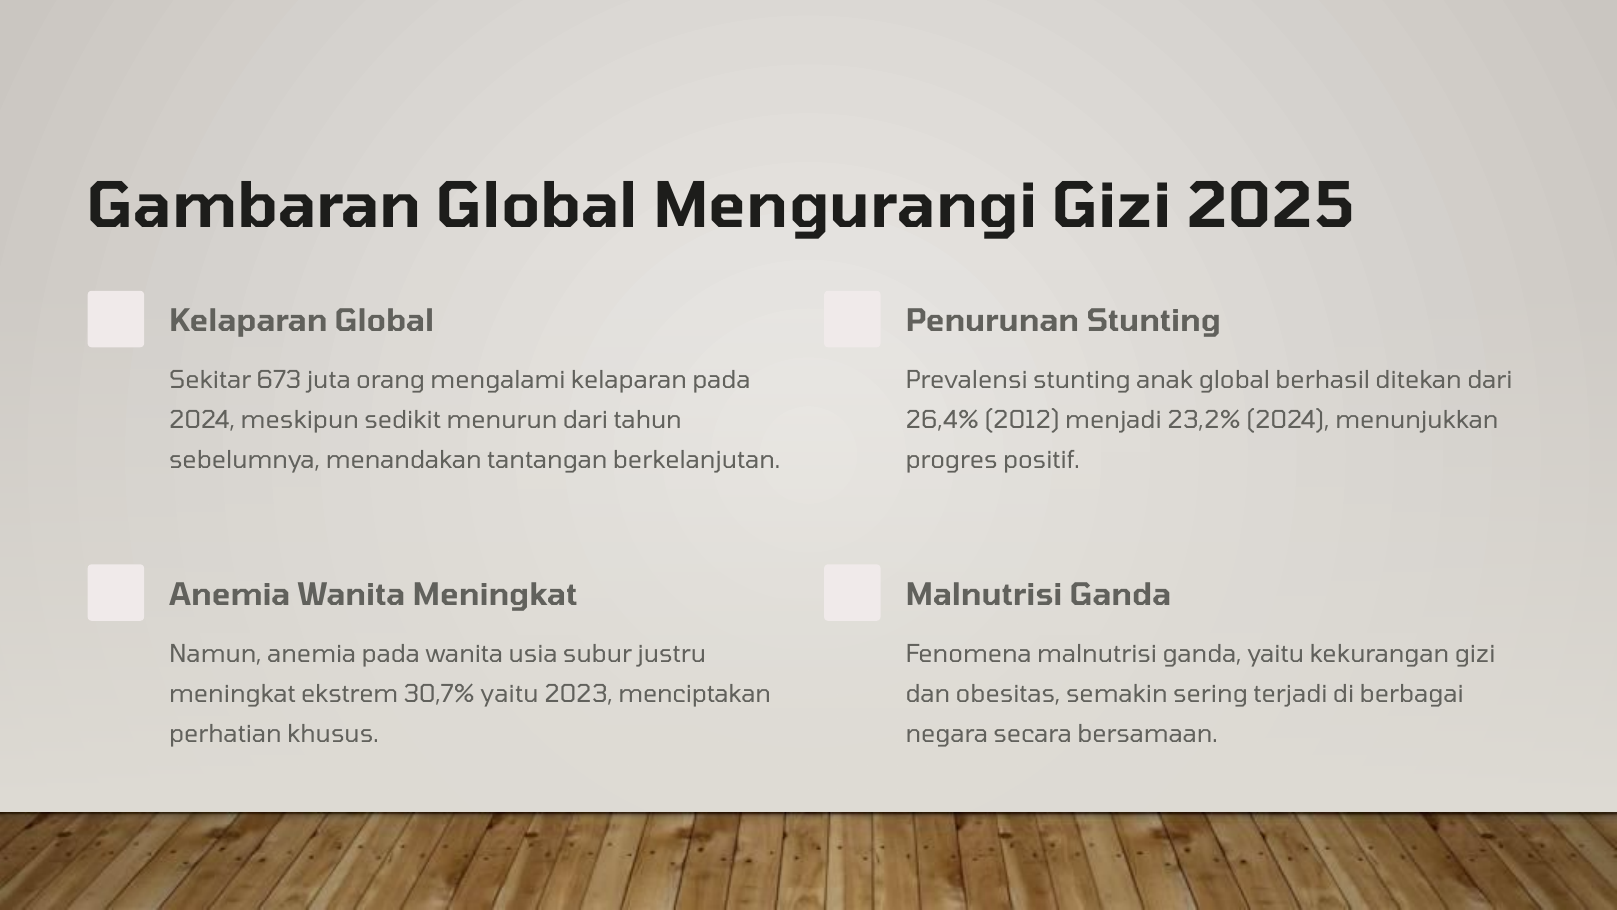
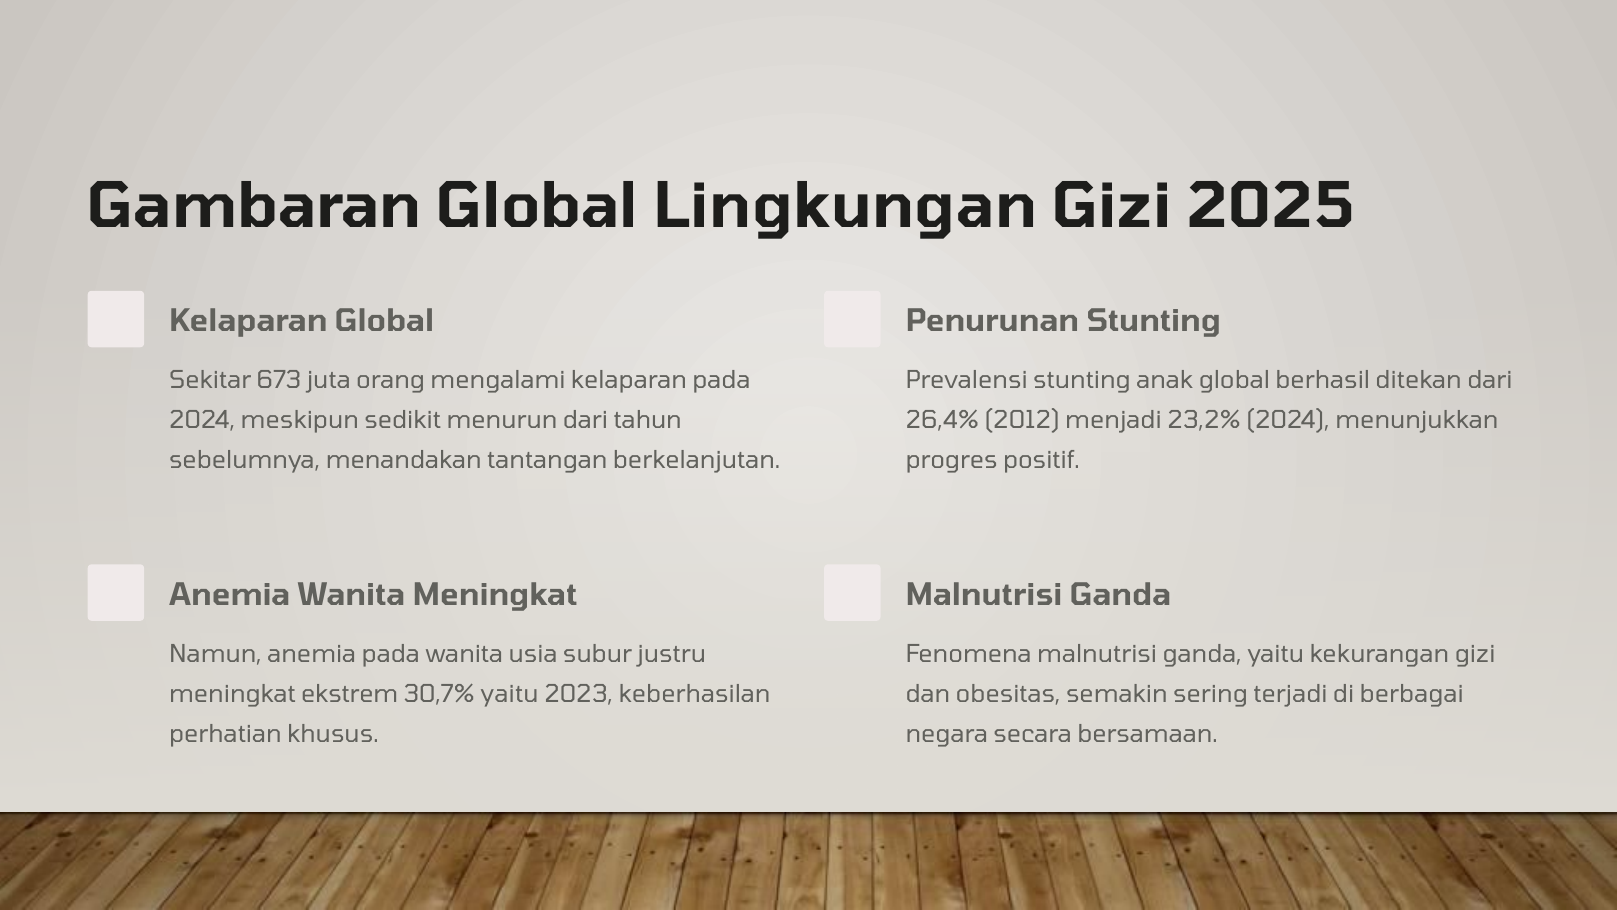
Mengurangi: Mengurangi -> Lingkungan (845, 207)
menciptakan: menciptakan -> keberhasilan (695, 694)
